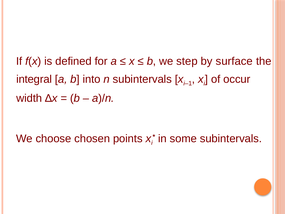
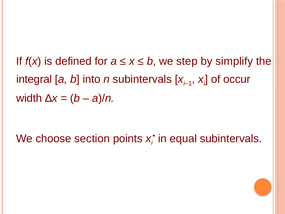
surface: surface -> simplify (234, 61)
chosen: chosen -> section (92, 138)
some: some -> equal (183, 138)
